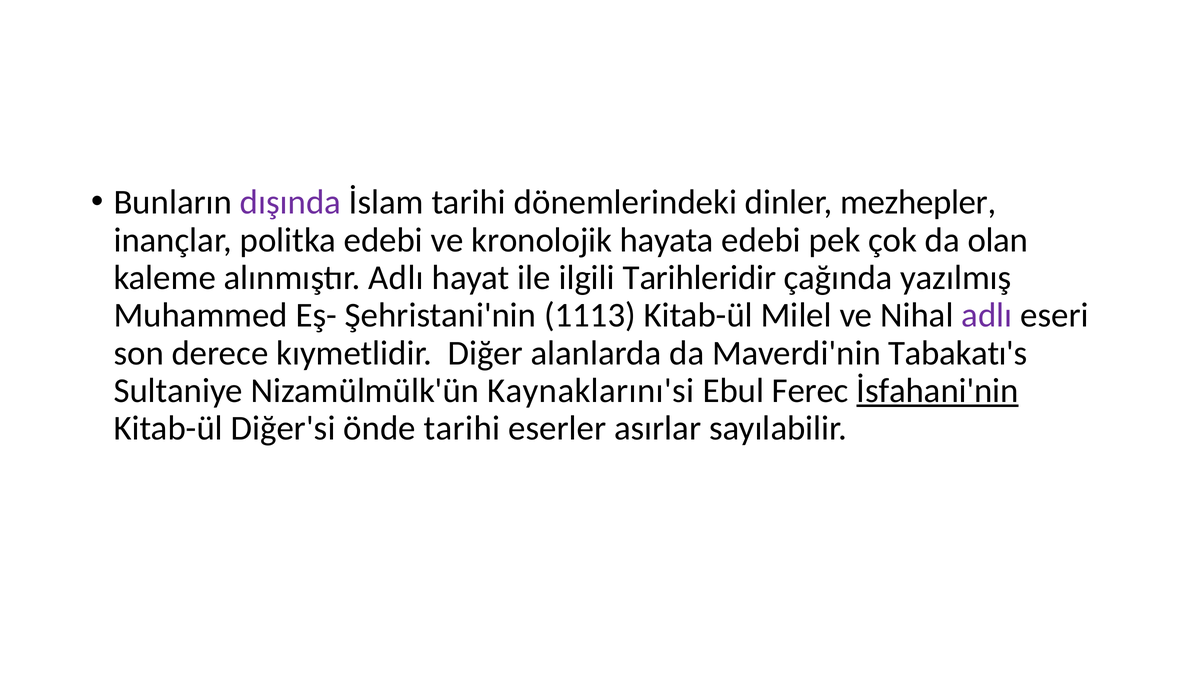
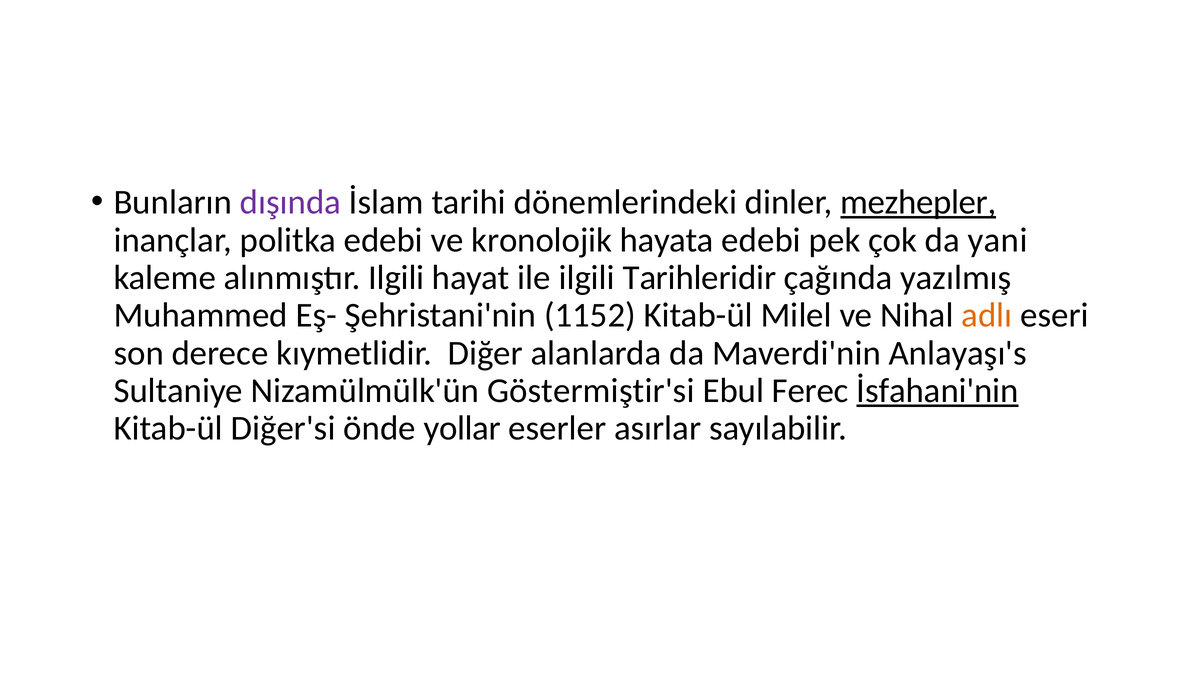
mezhepler underline: none -> present (918, 202)
olan: olan -> yani (998, 240)
alınmıştır Adlı: Adlı -> Ilgili (396, 278)
1113: 1113 -> 1152 (590, 315)
adlı colour: purple -> orange (987, 315)
Tabakatı's: Tabakatı's -> Anlayaşı's (958, 353)
Kaynaklarını'si: Kaynaklarını'si -> Göstermiştir'si (591, 391)
önde tarihi: tarihi -> yollar (462, 428)
